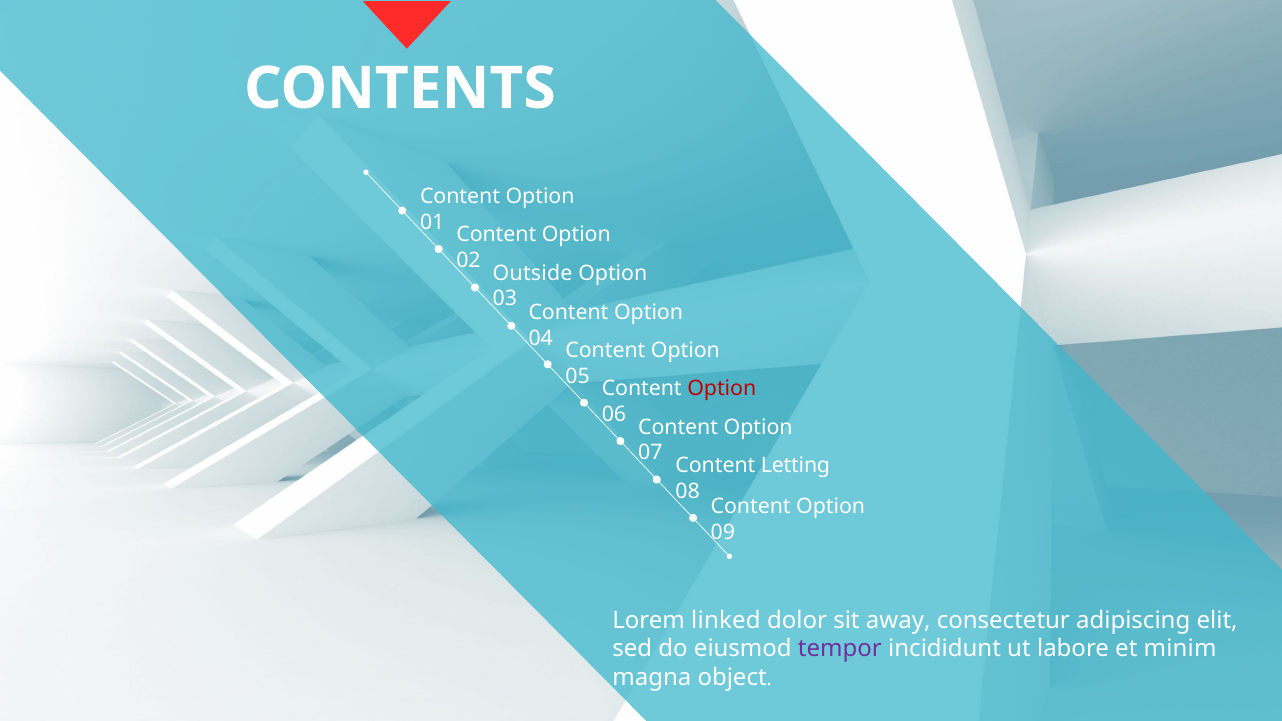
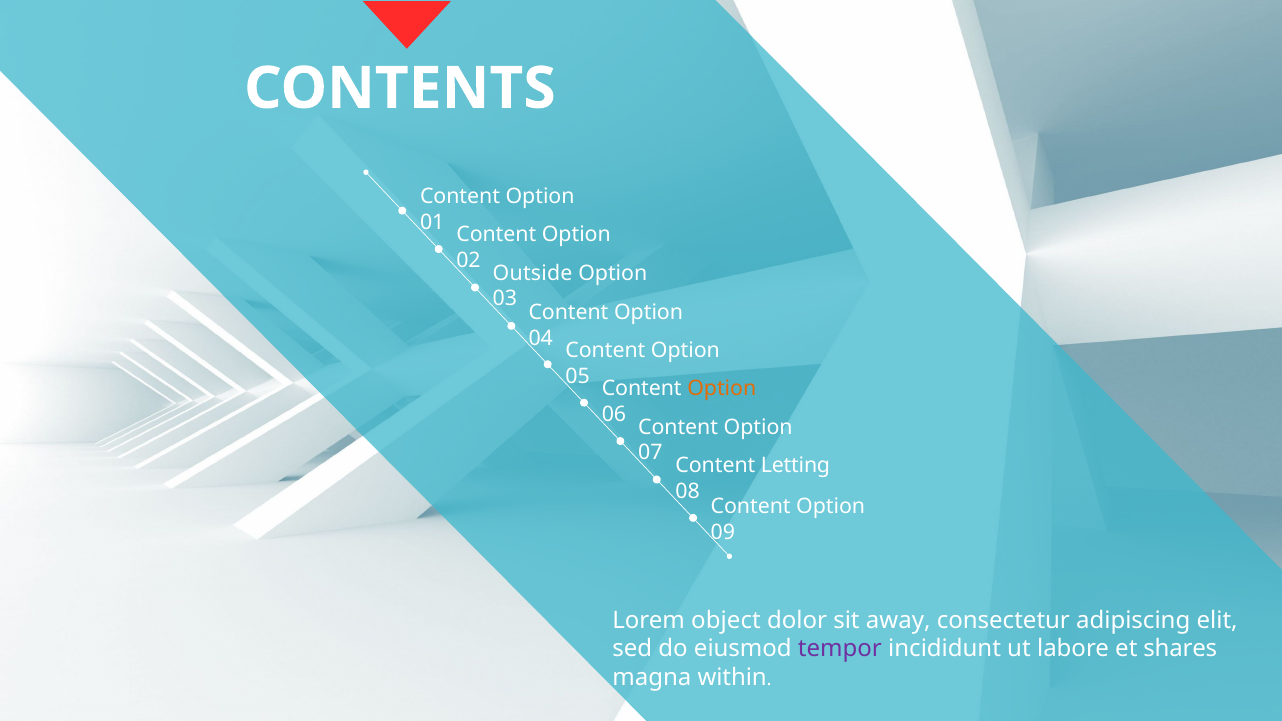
Option colour: red -> orange (722, 388)
linked: linked -> object (726, 620)
minim: minim -> shares (1180, 649)
object: object -> within (732, 678)
